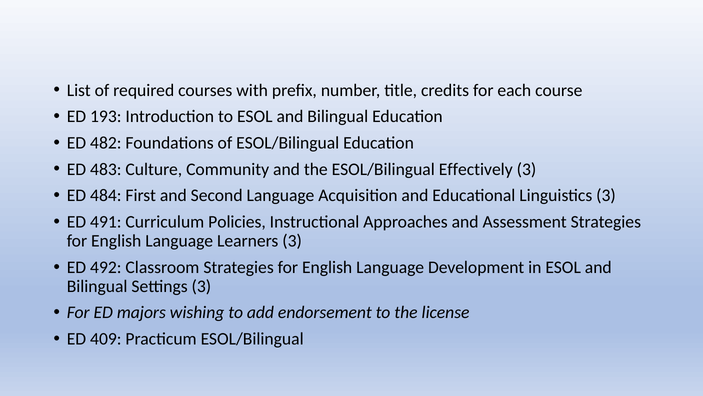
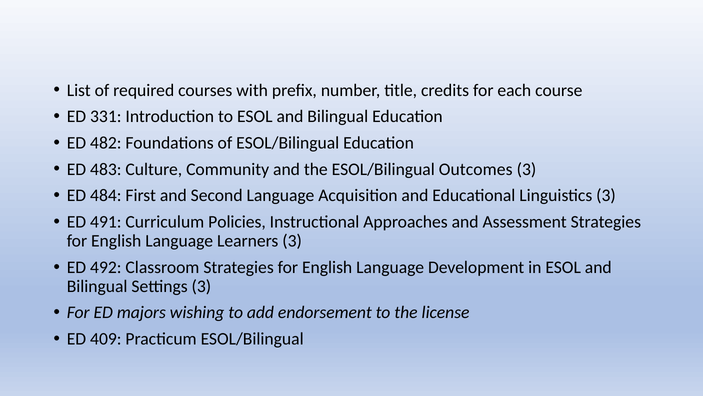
193: 193 -> 331 (106, 116)
Effectively: Effectively -> Outcomes (476, 169)
